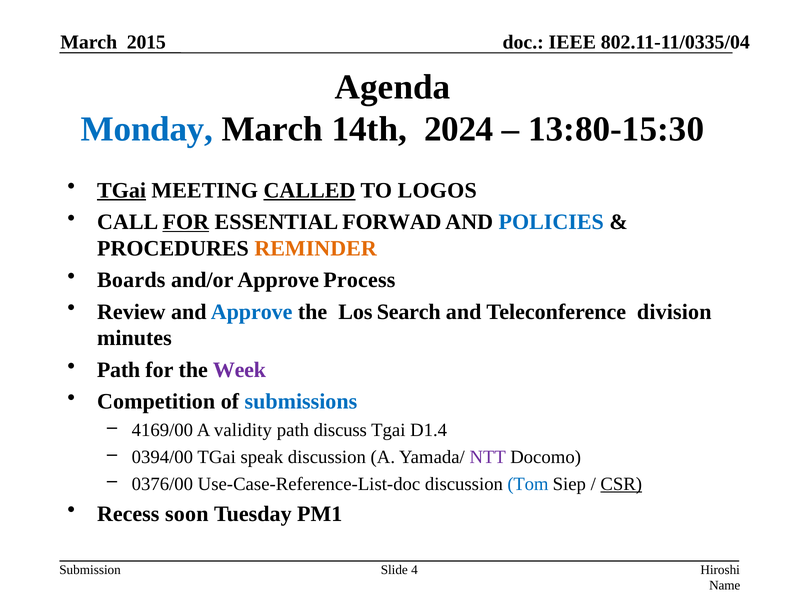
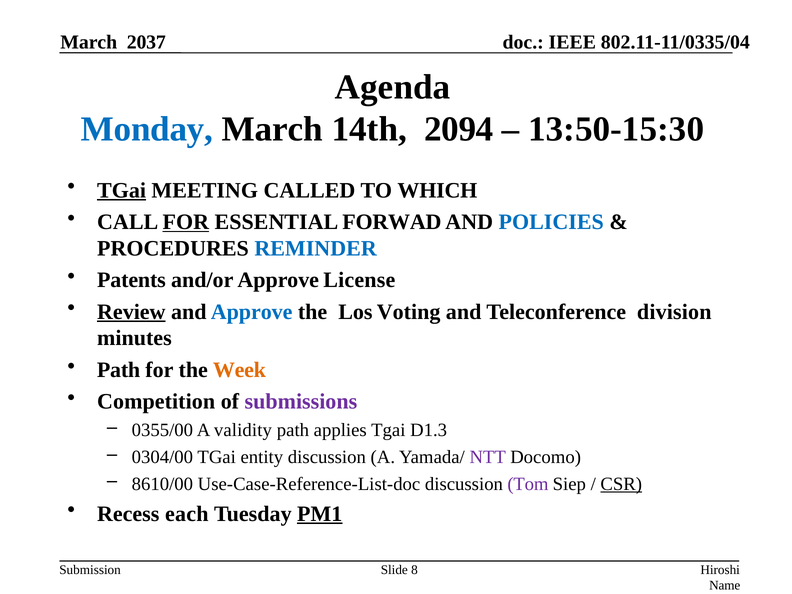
2015: 2015 -> 2037 (146, 42)
2024: 2024 -> 2094 (459, 129)
13:80-15:30: 13:80-15:30 -> 13:50-15:30 (616, 129)
CALLED underline: present -> none (309, 190)
LOGOS: LOGOS -> WHICH (437, 190)
REMINDER colour: orange -> blue (316, 248)
Boards: Boards -> Patents (131, 280)
Process: Process -> License (359, 280)
Review underline: none -> present (131, 312)
Search: Search -> Voting (409, 312)
Week colour: purple -> orange (239, 370)
submissions colour: blue -> purple (301, 402)
4169/00: 4169/00 -> 0355/00 (162, 430)
discuss: discuss -> applies (340, 430)
D1.4: D1.4 -> D1.3 (429, 430)
0394/00: 0394/00 -> 0304/00 (162, 457)
speak: speak -> entity (262, 457)
0376/00: 0376/00 -> 8610/00 (162, 484)
Tom colour: blue -> purple (528, 484)
soon: soon -> each (187, 514)
PM1 underline: none -> present (320, 514)
4: 4 -> 8 (414, 570)
